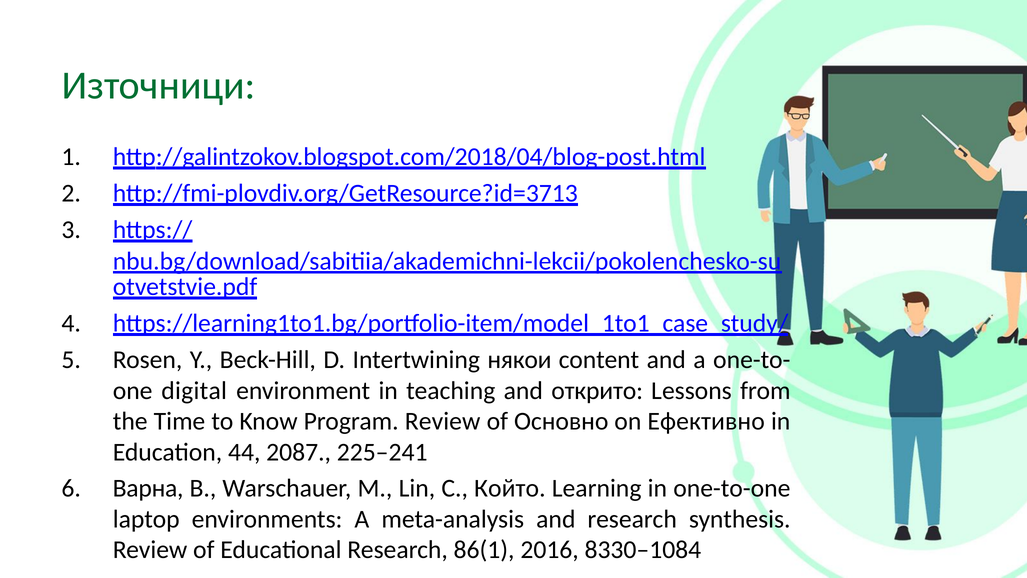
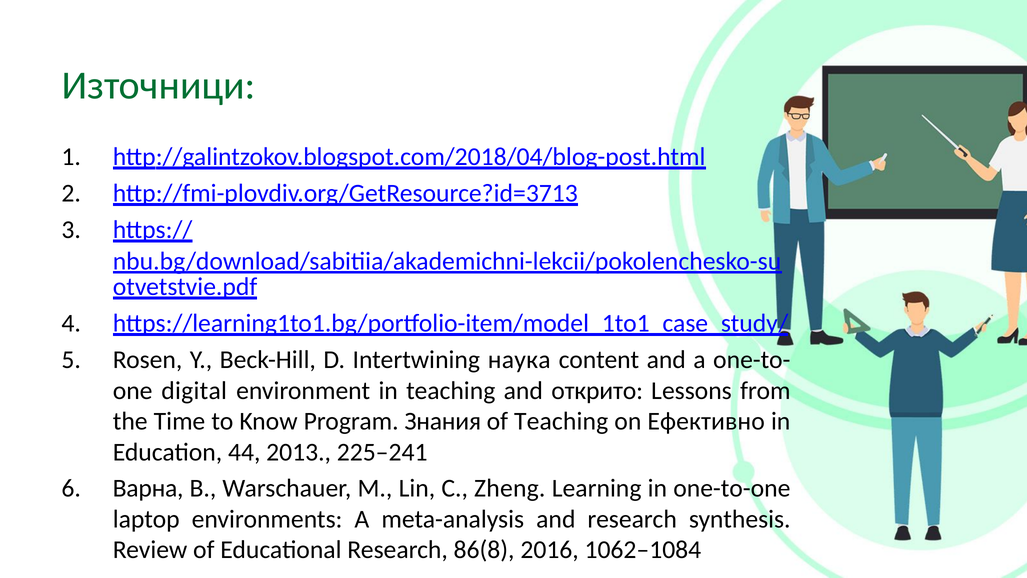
някои: някои -> наука (519, 360)
Program Review: Review -> Знания (443, 421)
of Основно: Основно -> Teaching (561, 421)
2087: 2087 -> 2013 (299, 452)
Който: Който -> Zheng (510, 488)
86(1: 86(1 -> 86(8 (484, 550)
8330–1084: 8330–1084 -> 1062–1084 (643, 550)
